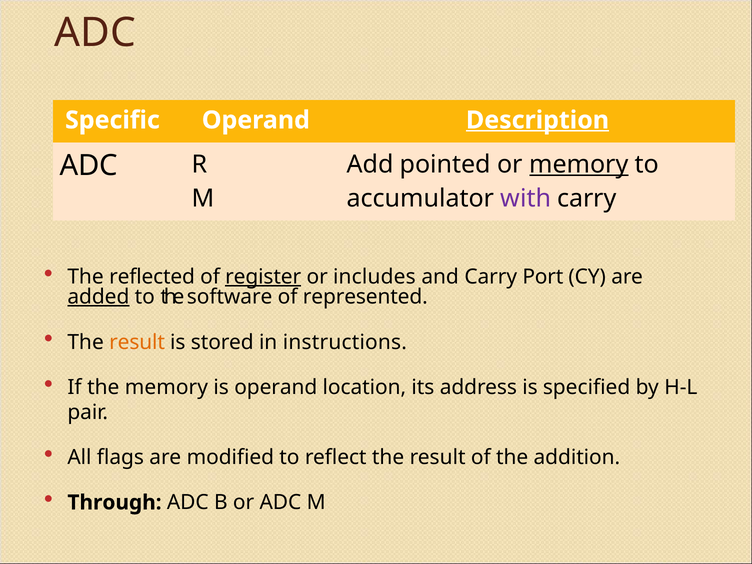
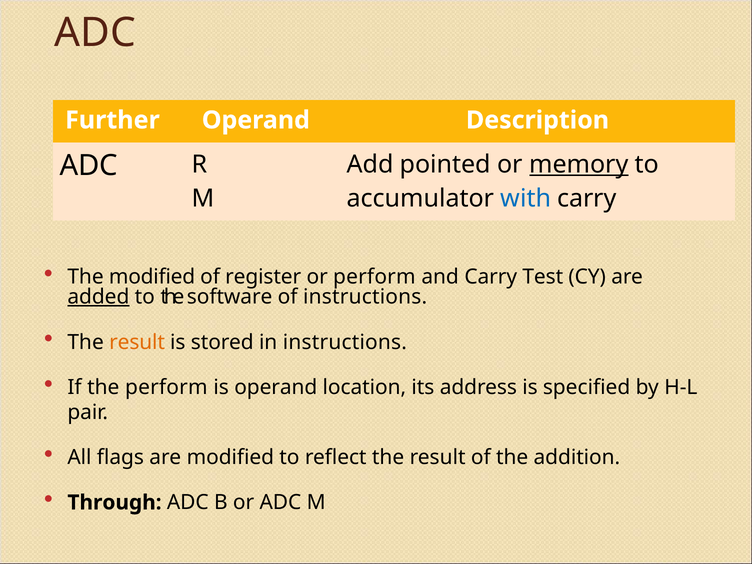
Specific: Specific -> Further (112, 120)
Description underline: present -> none (537, 120)
with colour: purple -> blue (526, 199)
The reflected: reflected -> modified (152, 277)
register underline: present -> none (263, 277)
or includes: includes -> perform (374, 277)
Port: Port -> Test (543, 277)
of represented: represented -> instructions (365, 297)
the memory: memory -> perform (166, 387)
